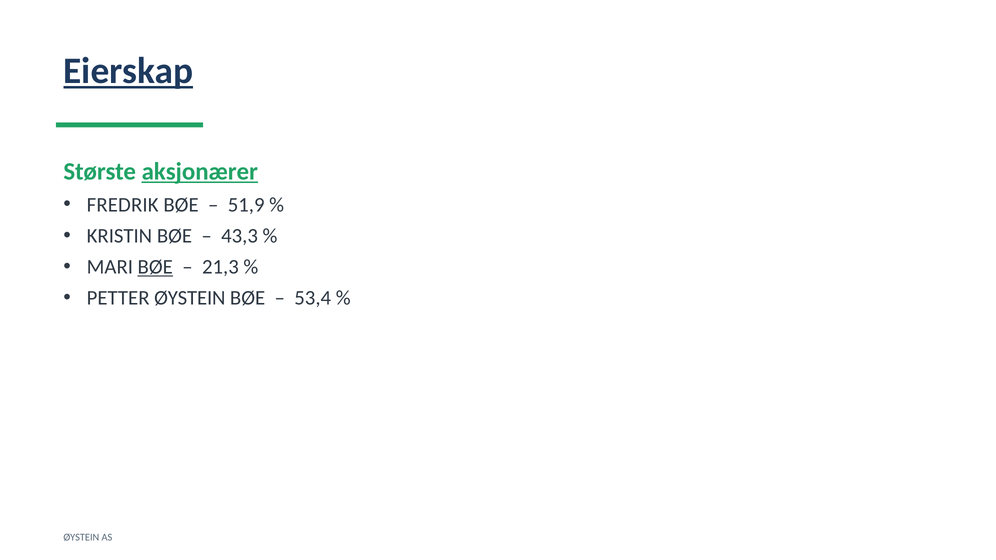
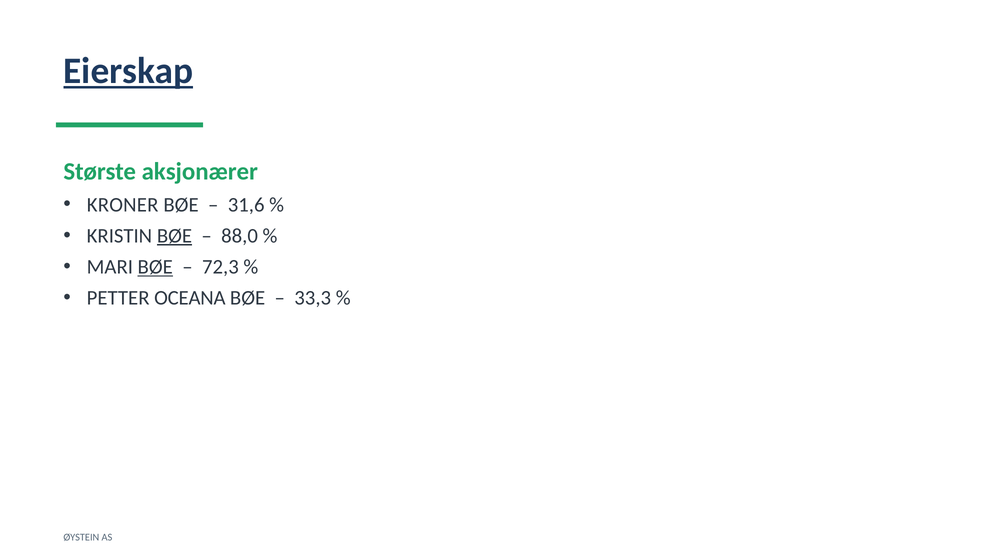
aksjonærer underline: present -> none (200, 171)
FREDRIK: FREDRIK -> KRONER (123, 205)
51,9: 51,9 -> 31,6 (246, 205)
BØE underline: none -> present (174, 236)
43,3: 43,3 -> 88,0 (240, 236)
21,3: 21,3 -> 72,3 (220, 267)
PETTER ØYSTEIN: ØYSTEIN -> OCEANA (190, 298)
53,4: 53,4 -> 33,3 (313, 298)
